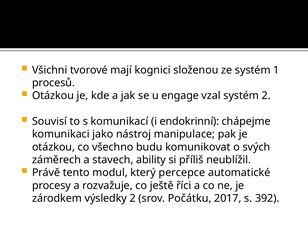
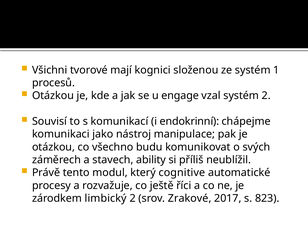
percepce: percepce -> cognitive (182, 173)
výsledky: výsledky -> limbický (106, 198)
Počátku: Počátku -> Zrakové (190, 198)
392: 392 -> 823 (267, 198)
